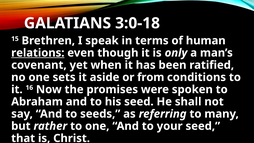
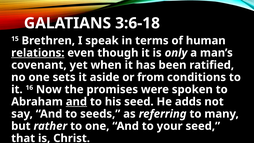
3:0-18: 3:0-18 -> 3:6-18 (138, 23)
and underline: none -> present (76, 102)
shall: shall -> adds (188, 102)
